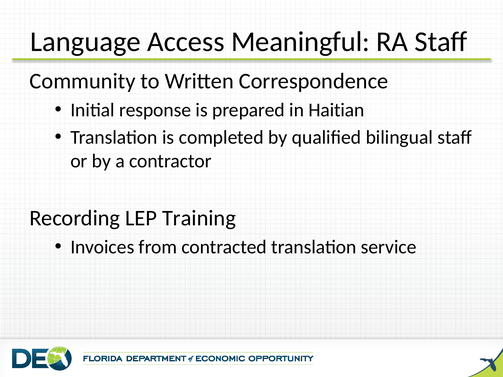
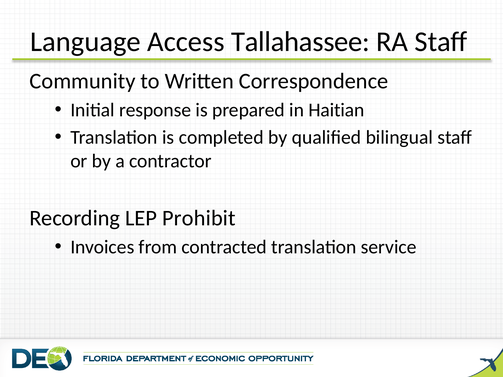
Meaningful: Meaningful -> Tallahassee (300, 42)
Training: Training -> Prohibit (199, 218)
